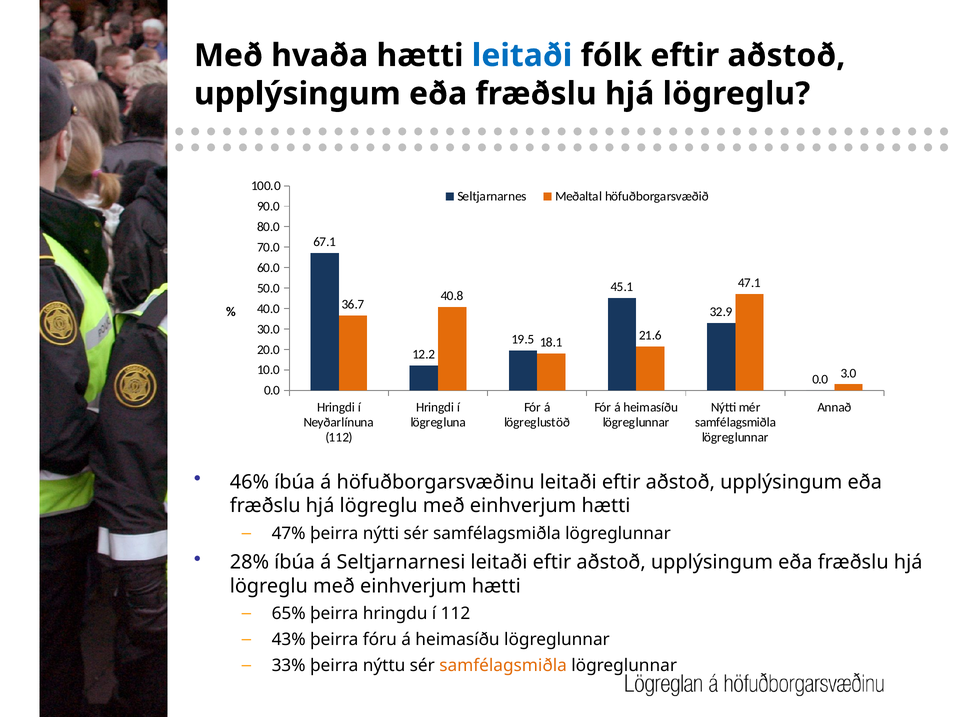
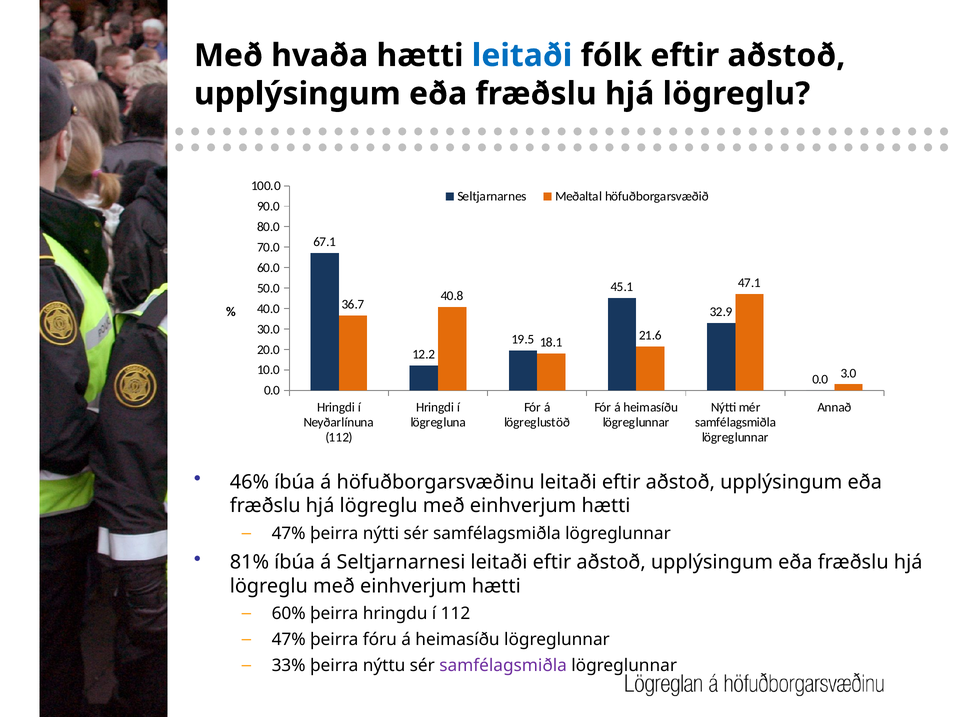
28%: 28% -> 81% (249, 562)
65%: 65% -> 60% (289, 614)
43%: 43% -> 47% (289, 640)
samfélagsmiðla colour: orange -> purple (503, 666)
